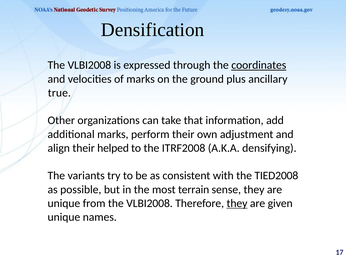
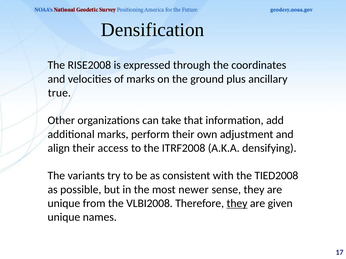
VLBI2008: VLBI2008 -> RISE2008 (89, 65)
coordinates underline: present -> none (259, 65)
helped: helped -> access (113, 148)
terrain: terrain -> newer (194, 190)
